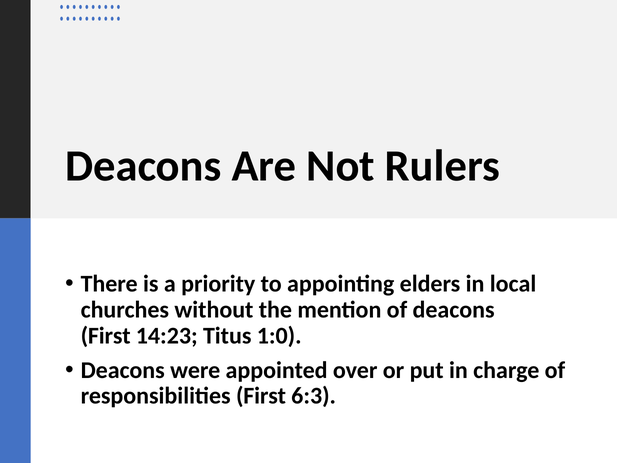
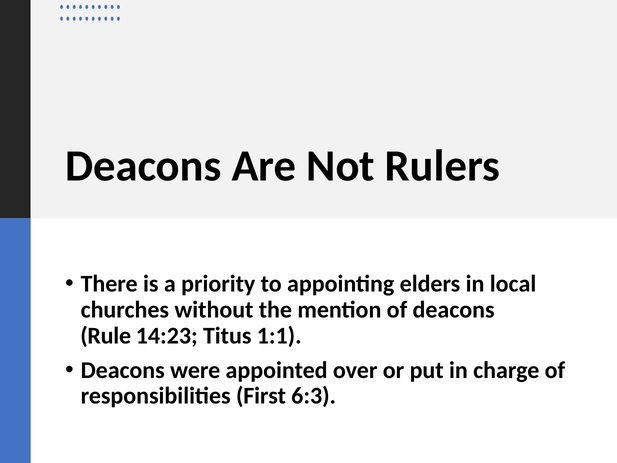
First: First -> Rule (106, 335)
1:0: 1:0 -> 1:1 (279, 335)
